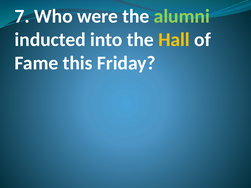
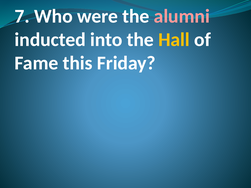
alumni colour: light green -> pink (182, 16)
